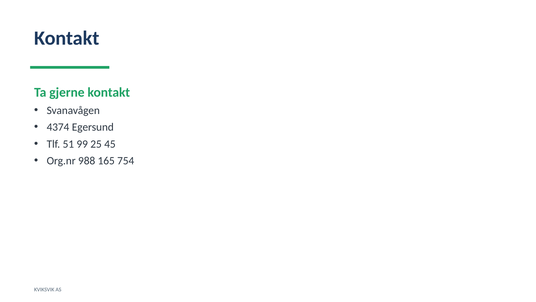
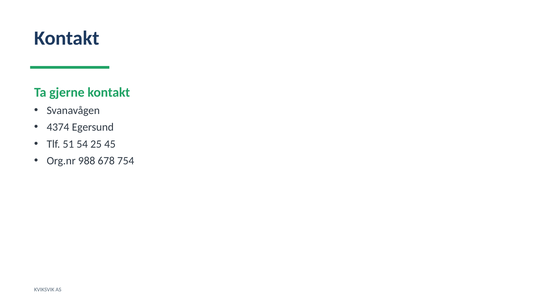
99: 99 -> 54 (82, 144)
165: 165 -> 678 (106, 160)
